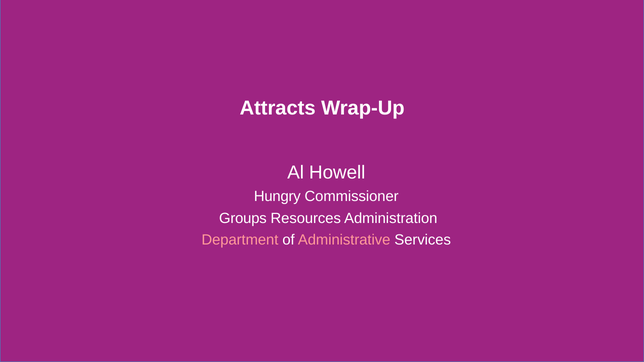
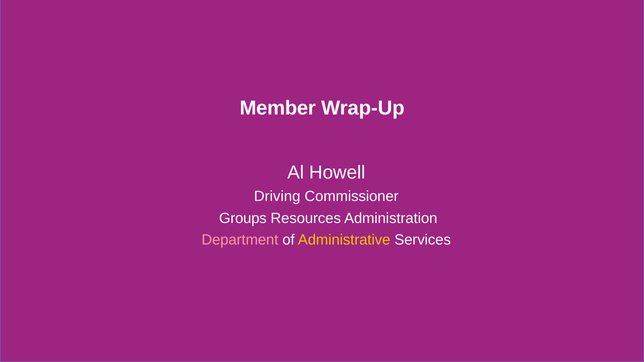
Attracts: Attracts -> Member (278, 108)
Hungry: Hungry -> Driving (277, 197)
Administrative colour: pink -> yellow (344, 240)
